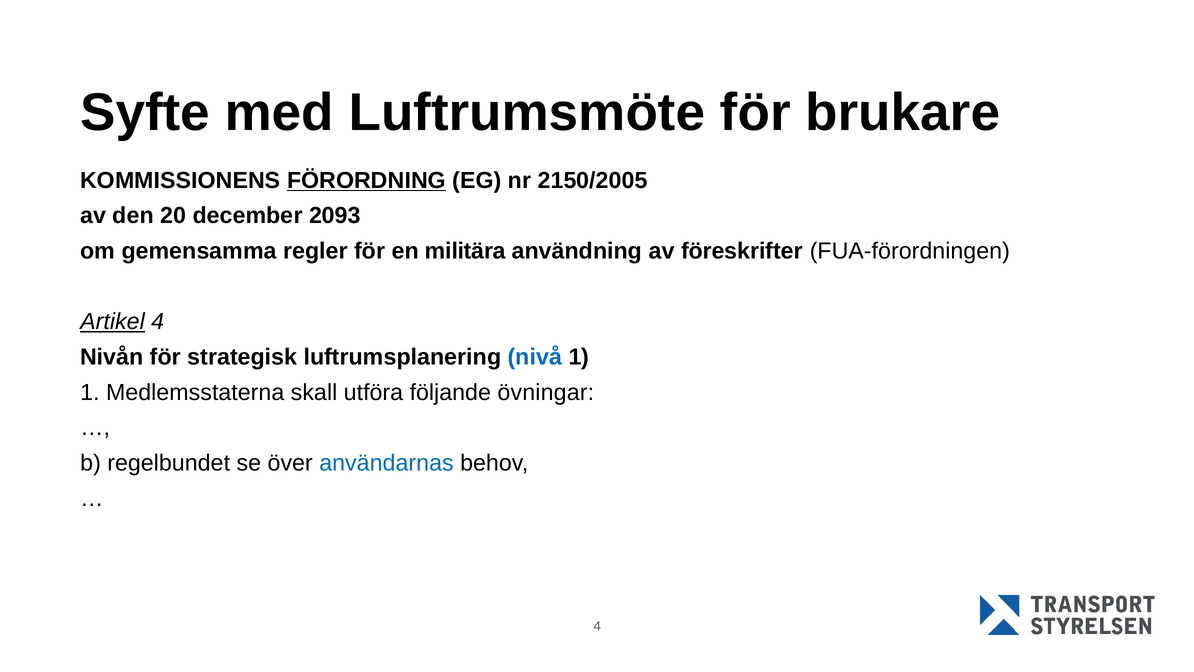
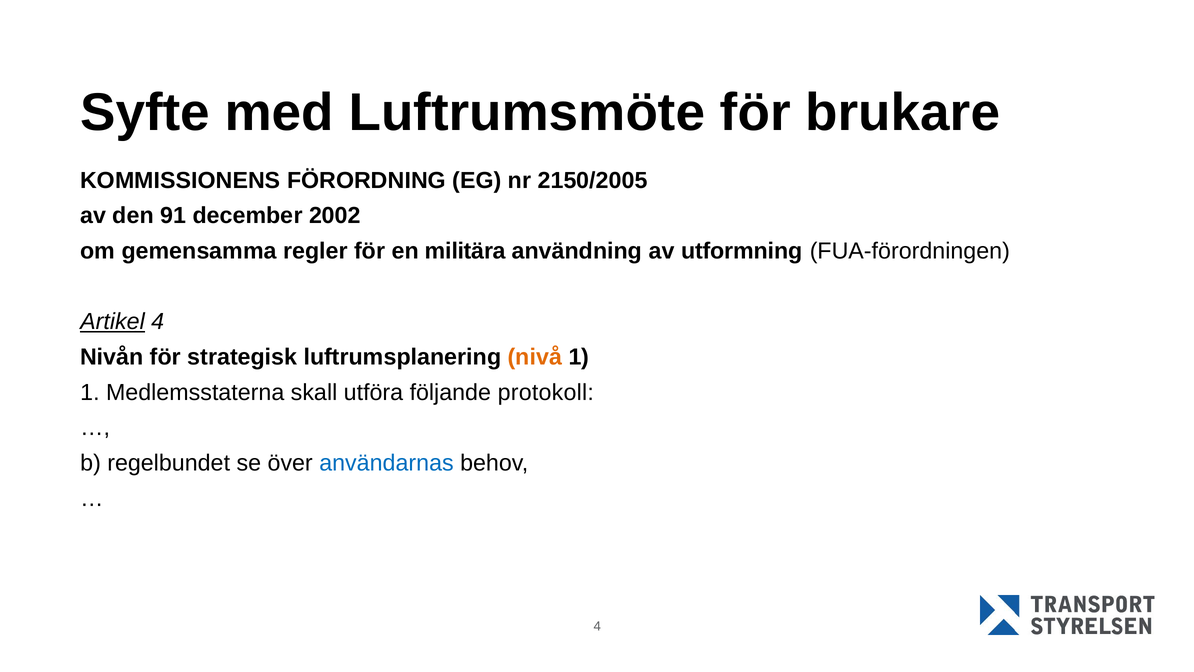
FÖRORDNING underline: present -> none (366, 180)
20: 20 -> 91 (173, 216)
2093: 2093 -> 2002 (335, 216)
föreskrifter: föreskrifter -> utformning (742, 251)
nivå colour: blue -> orange (535, 357)
övningar: övningar -> protokoll (546, 392)
